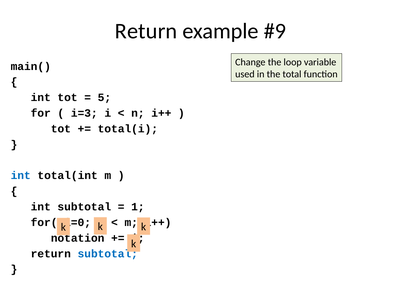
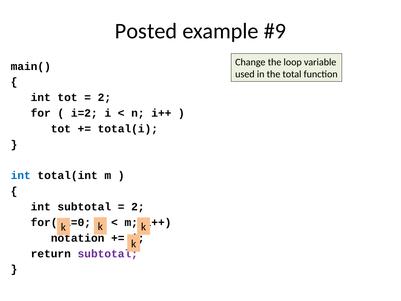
Return: Return -> Posted (146, 31)
5: 5 -> 2 (104, 97)
i=3: i=3 -> i=2 (84, 113)
1: 1 -> 2 (138, 207)
subtotal colour: blue -> purple (108, 253)
